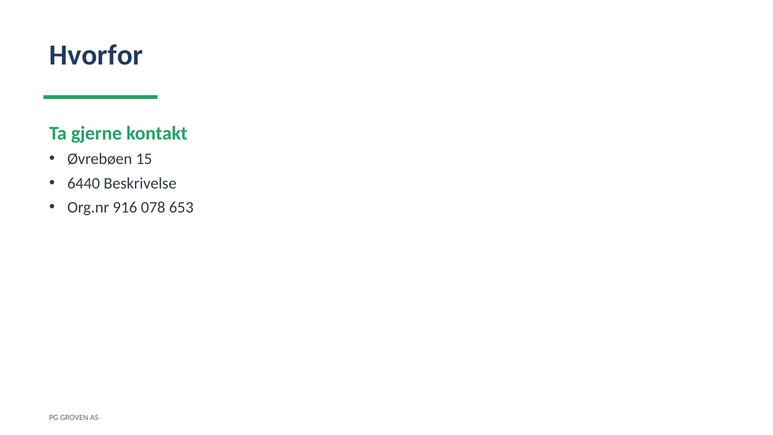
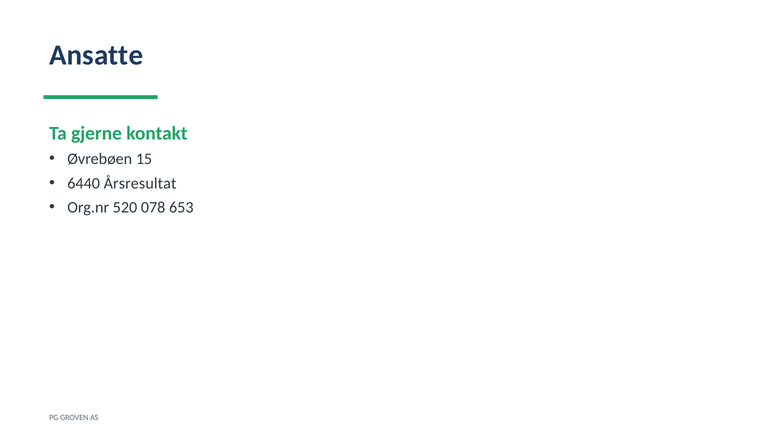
Hvorfor: Hvorfor -> Ansatte (96, 55)
Beskrivelse: Beskrivelse -> Årsresultat (140, 183)
916: 916 -> 520 (125, 207)
